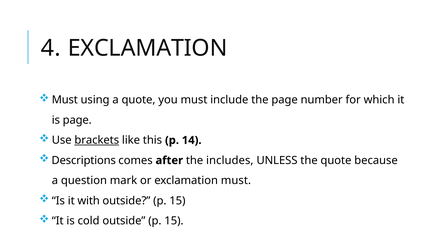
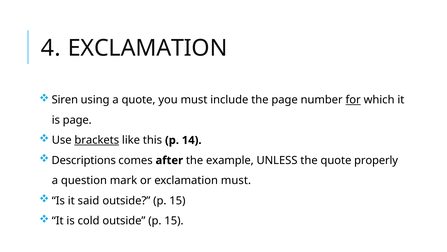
Must: Must -> Siren (65, 100)
for underline: none -> present (353, 100)
includes: includes -> example (230, 160)
because: because -> properly (376, 160)
with: with -> said (89, 200)
